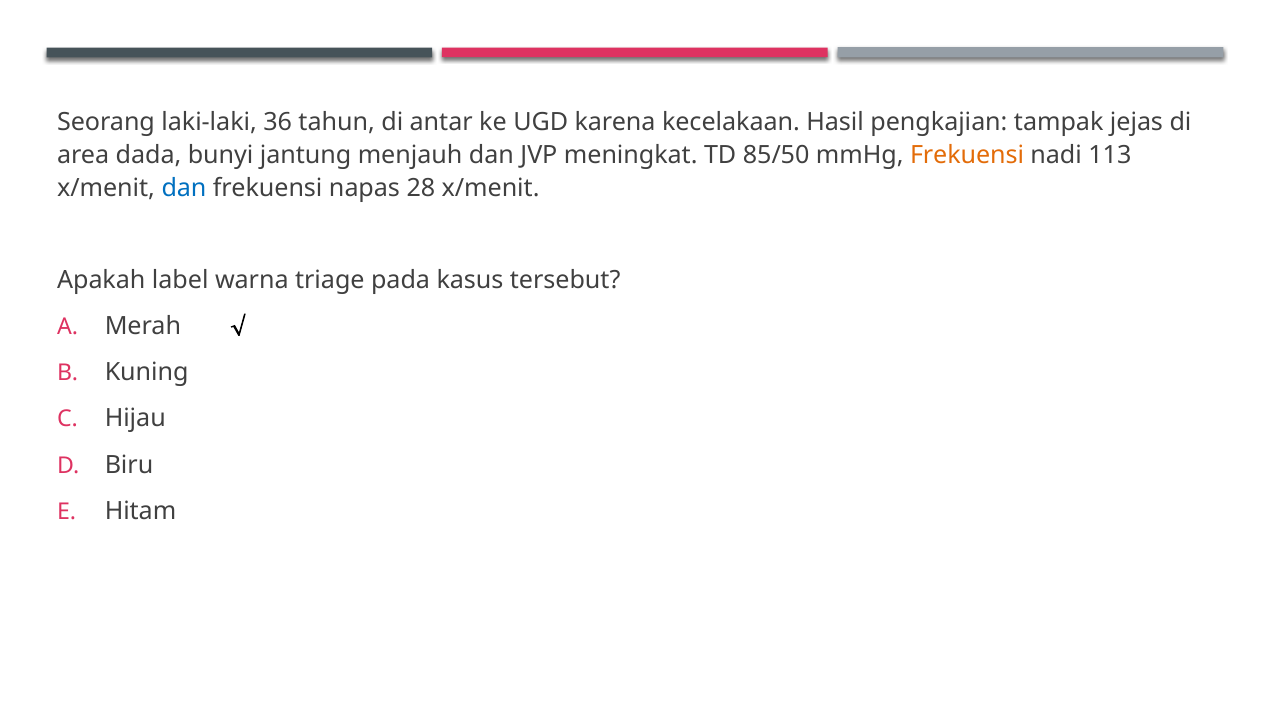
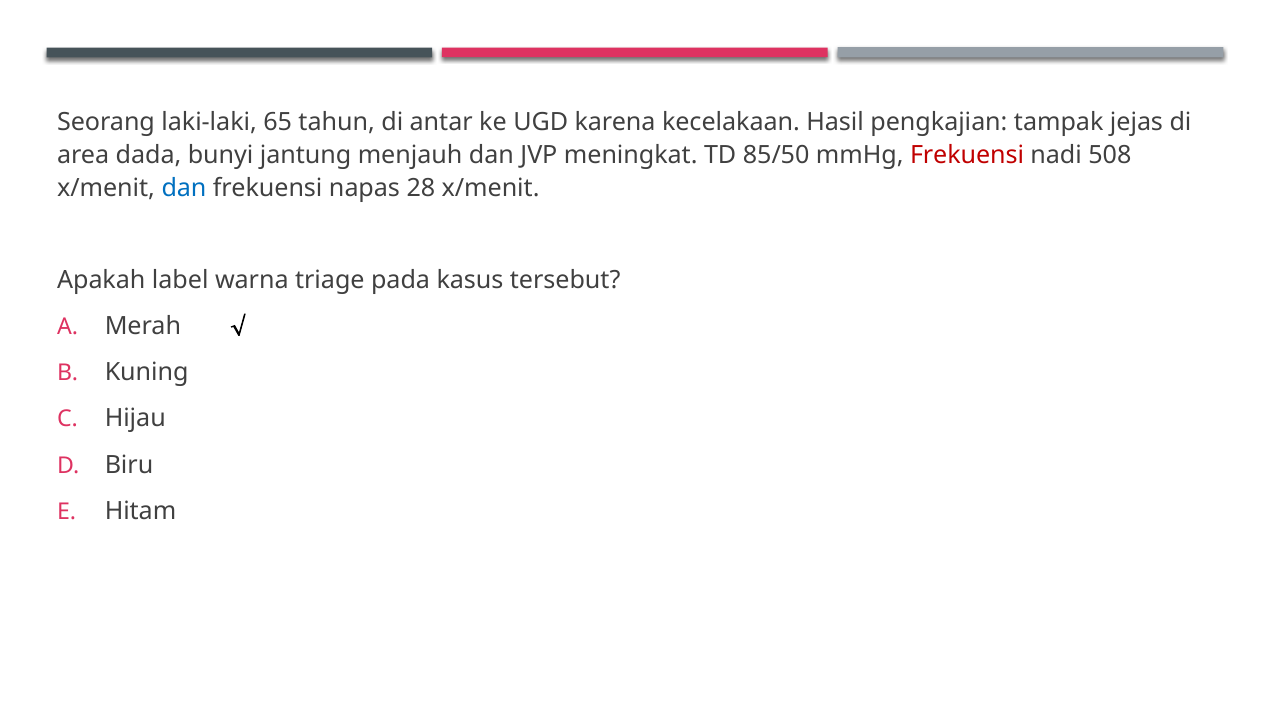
36: 36 -> 65 (278, 122)
Frekuensi colour: orange -> red (967, 155)
113: 113 -> 508 (1110, 155)
